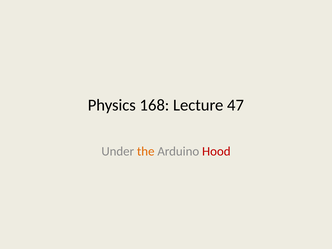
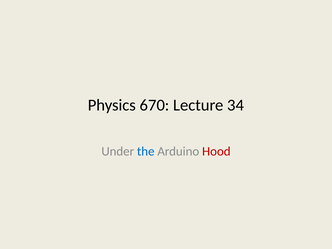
168: 168 -> 670 (155, 105)
47: 47 -> 34 (236, 105)
the colour: orange -> blue (146, 151)
